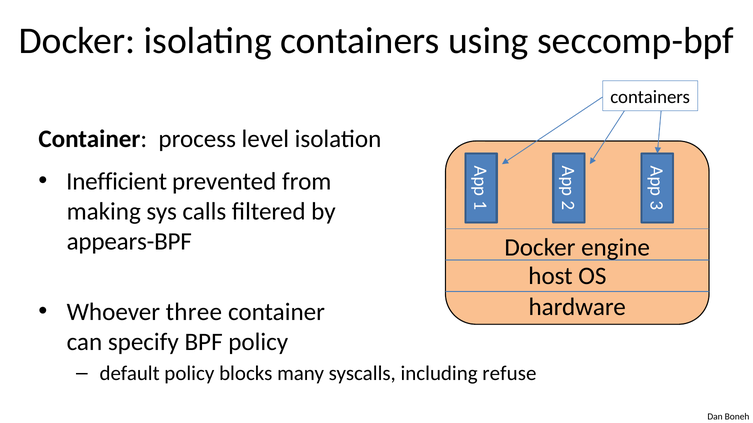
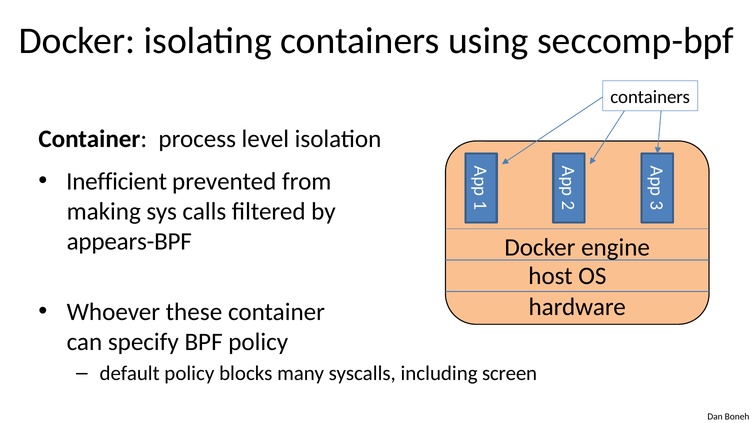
three: three -> these (194, 312)
refuse: refuse -> screen (510, 374)
